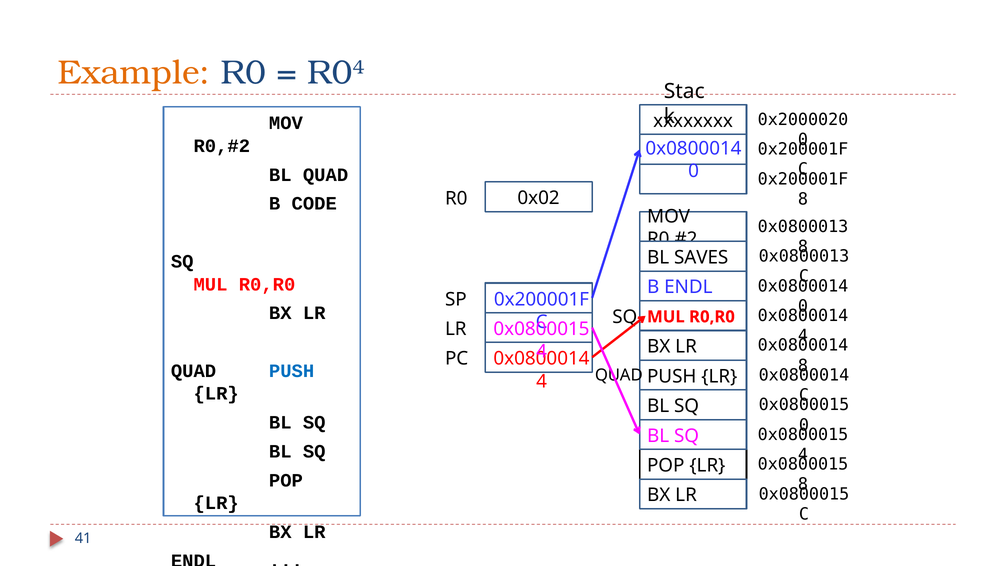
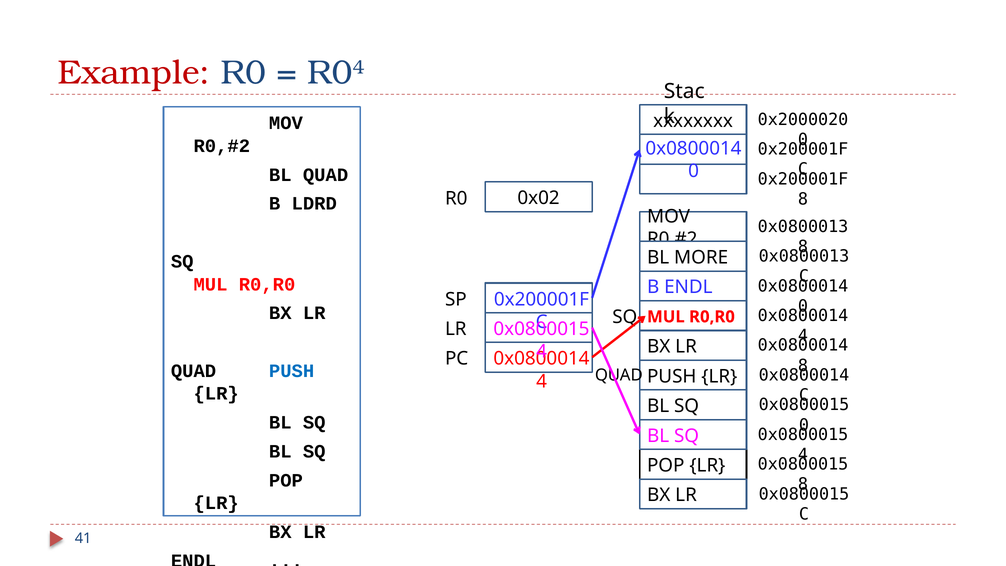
Example colour: orange -> red (134, 73)
CODE: CODE -> LDRD (314, 204)
SAVES: SAVES -> MORE (701, 257)
